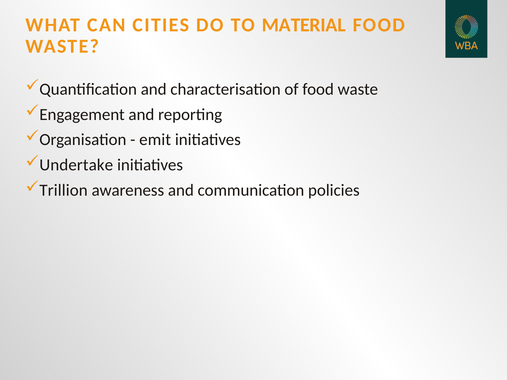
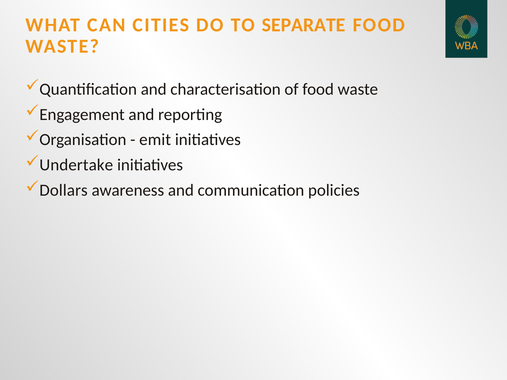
MATERIAL: MATERIAL -> SEPARATE (304, 25)
Trillion: Trillion -> Dollars (64, 190)
